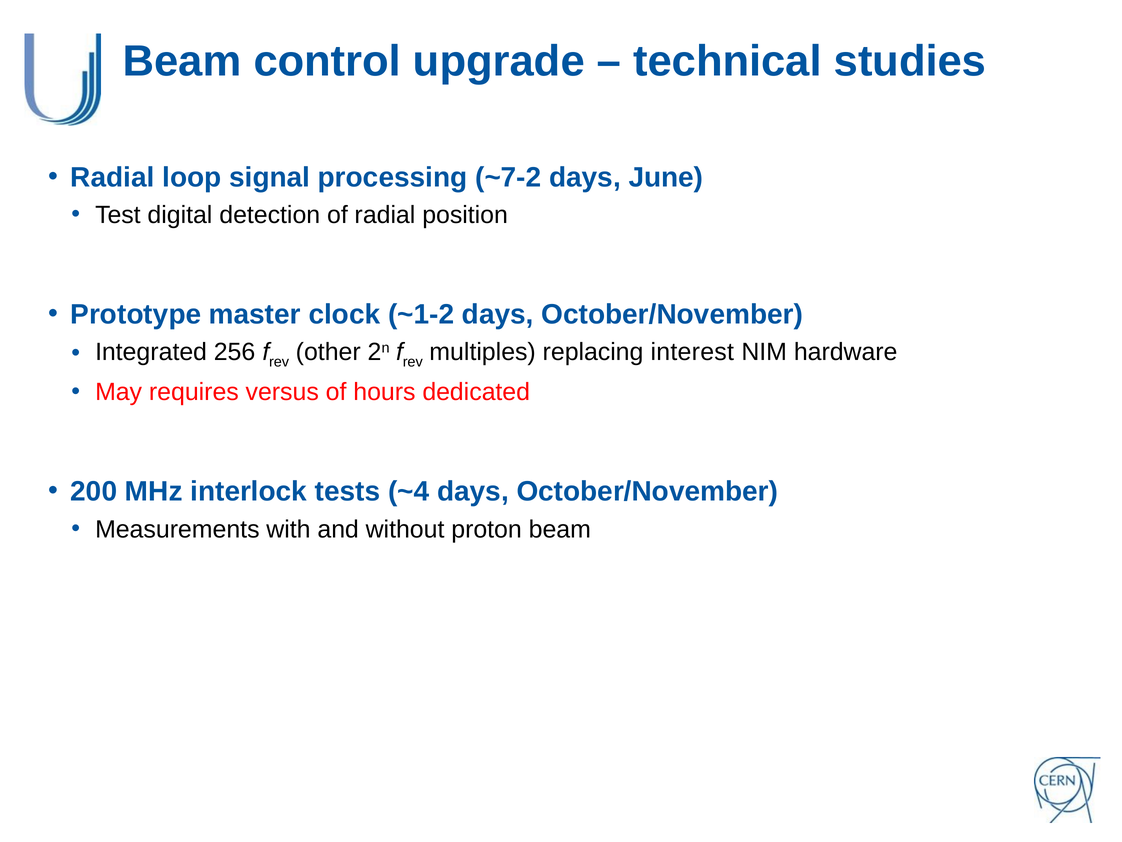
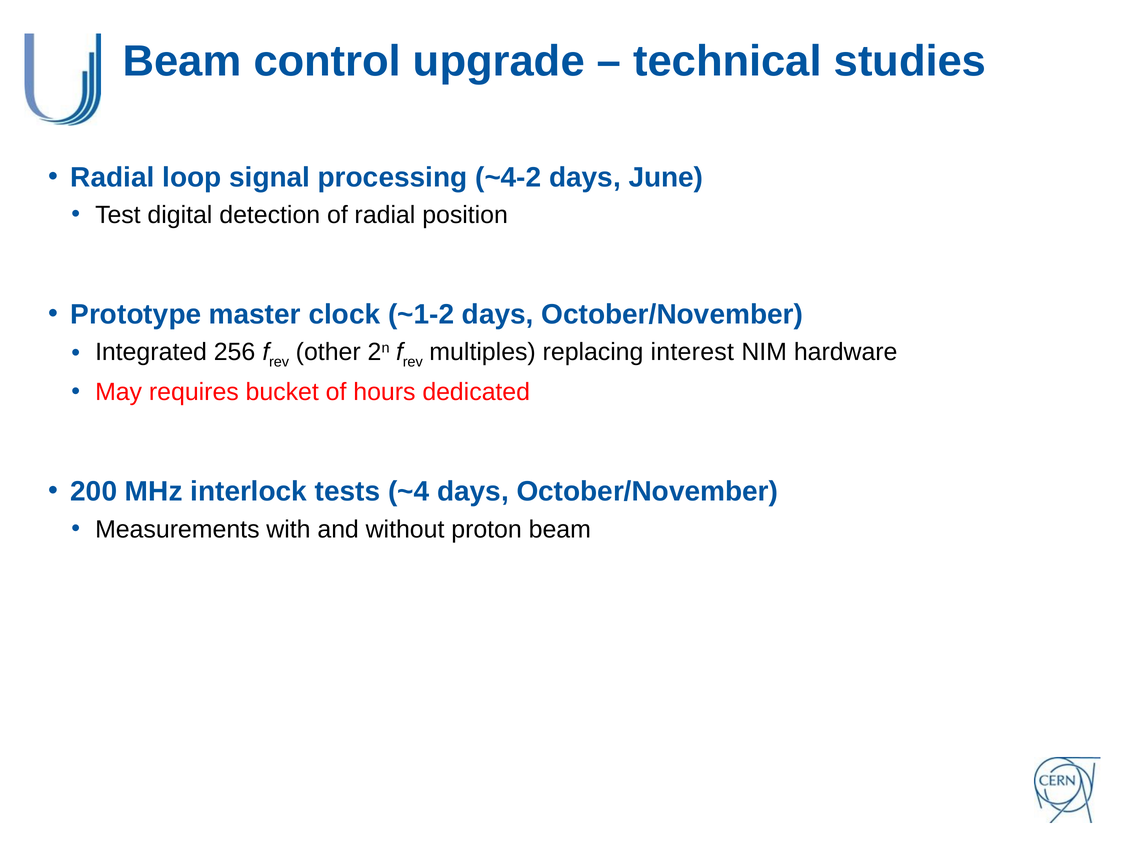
~7-2: ~7-2 -> ~4-2 (508, 177)
versus: versus -> bucket (282, 392)
